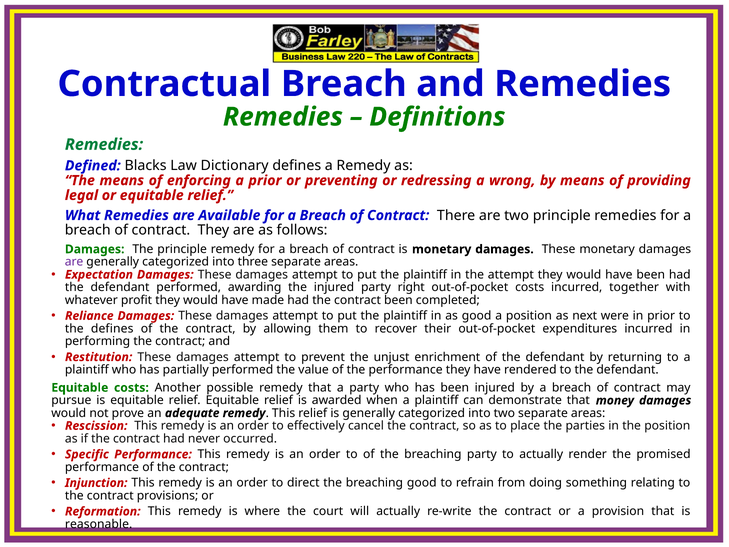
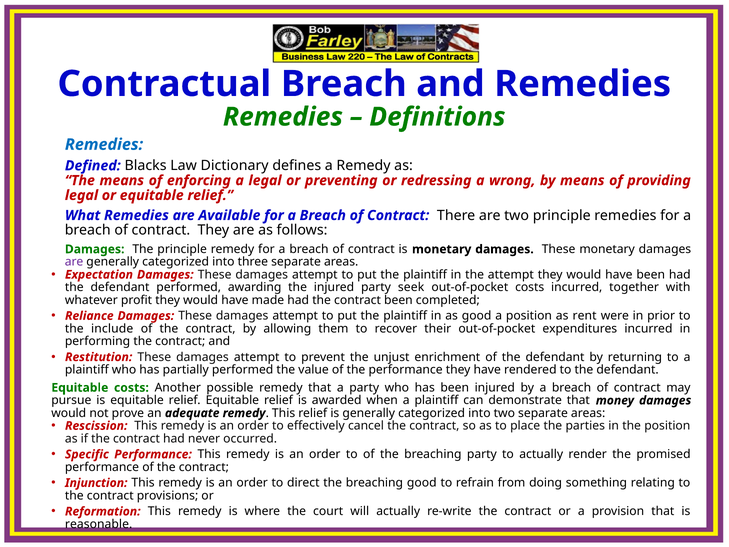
Remedies colour: green -> blue (104, 144)
a prior: prior -> legal (265, 180)
right: right -> seek (411, 287)
next: next -> rent (585, 316)
the defines: defines -> include (112, 328)
